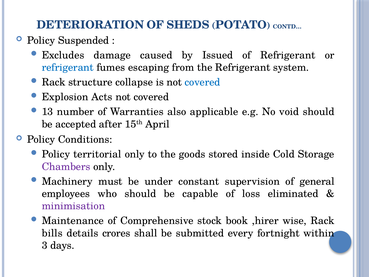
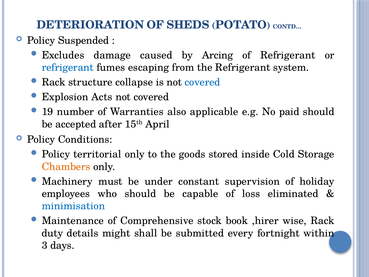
Issued: Issued -> Arcing (218, 55)
13: 13 -> 19 (47, 112)
void: void -> paid (289, 112)
Chambers colour: purple -> orange (66, 167)
general: general -> holiday (317, 181)
minimisation colour: purple -> blue (73, 206)
bills: bills -> duty (52, 233)
crores: crores -> might (116, 233)
